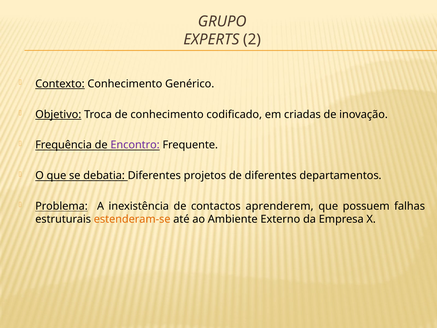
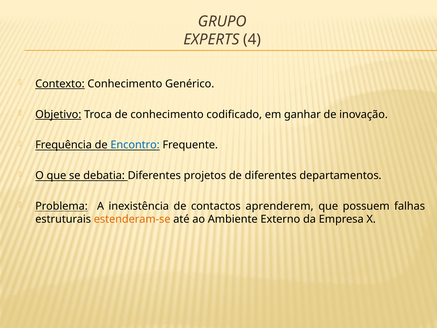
2: 2 -> 4 (252, 40)
criadas: criadas -> ganhar (302, 114)
Encontro colour: purple -> blue (135, 145)
